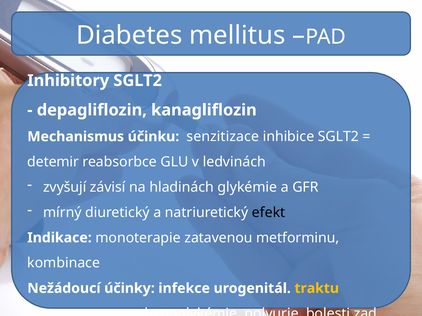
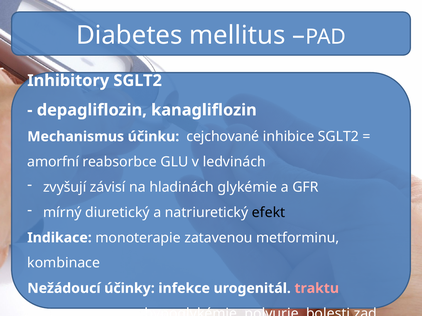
senzitizace: senzitizace -> cejchované (223, 137)
detemir: detemir -> amorfní (53, 162)
traktu colour: yellow -> pink (317, 289)
